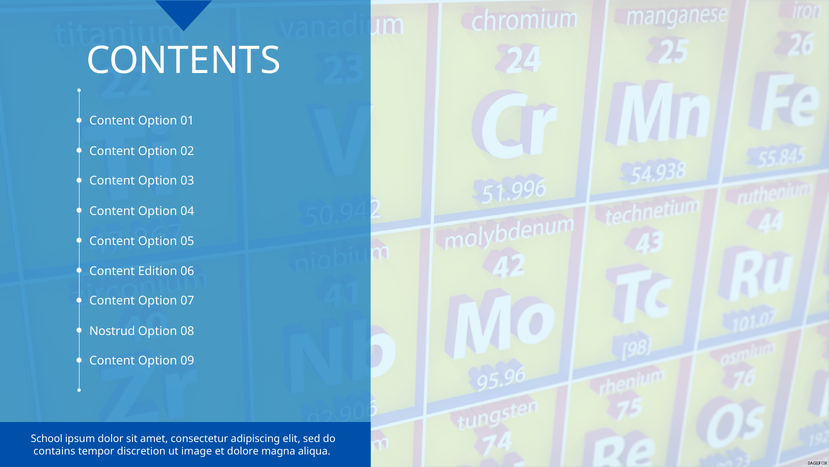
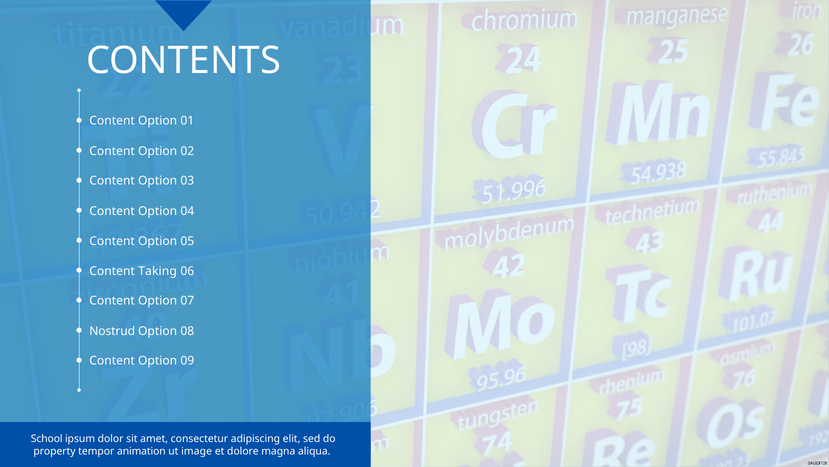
Edition: Edition -> Taking (158, 271)
contains: contains -> property (54, 451)
discretion: discretion -> animation (141, 451)
